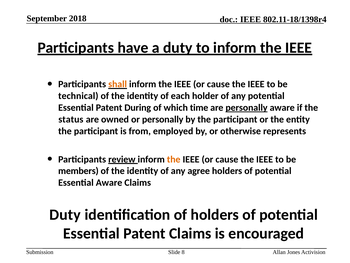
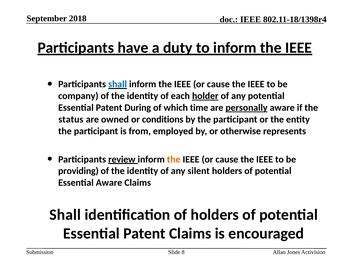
shall colour: orange -> blue (118, 84)
technical: technical -> company (78, 96)
holder underline: none -> present (205, 96)
or personally: personally -> conditions (163, 119)
members: members -> providing (78, 171)
agree: agree -> silent (199, 171)
Duty: Duty -> Shall (65, 214)
